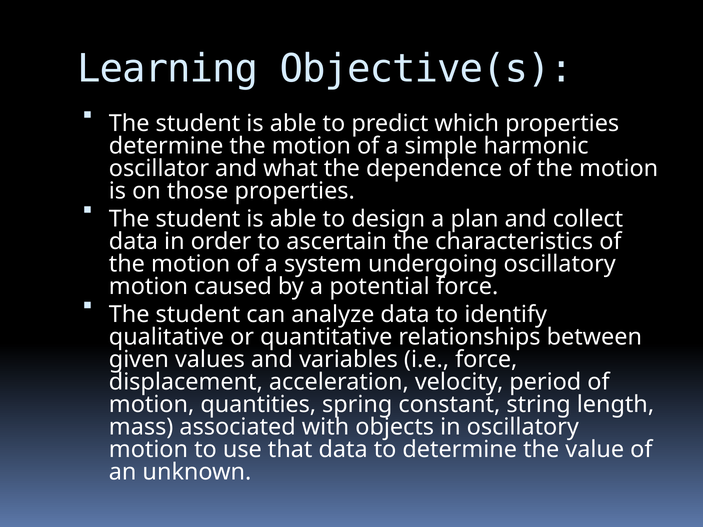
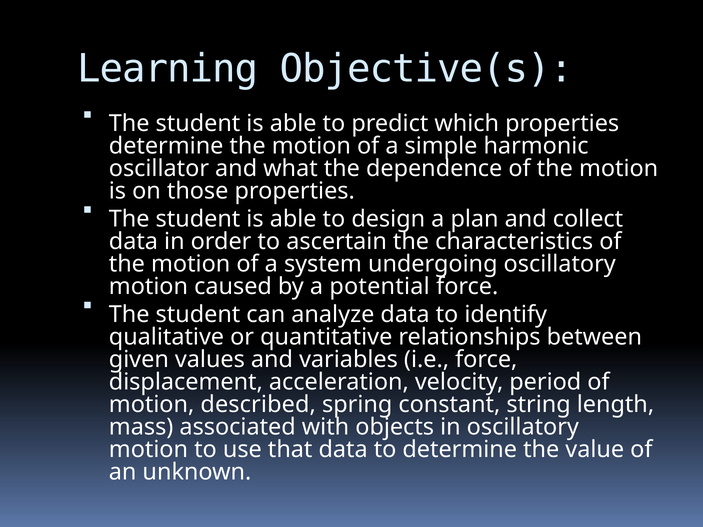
quantities: quantities -> described (258, 405)
